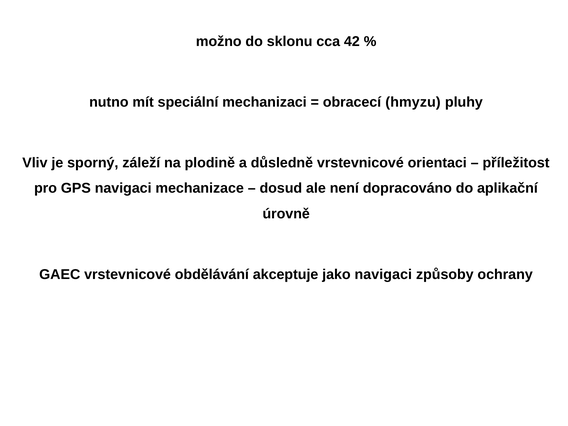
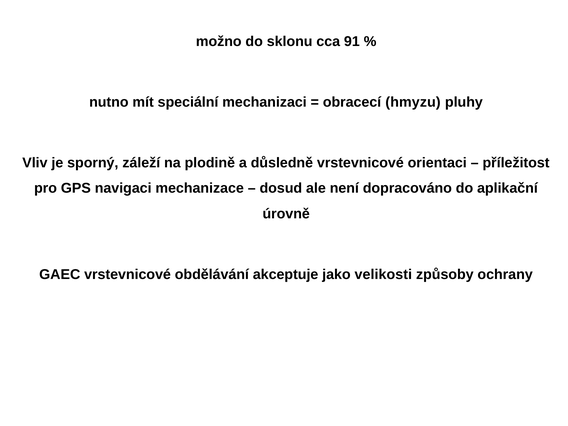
42: 42 -> 91 (352, 42)
jako navigaci: navigaci -> velikosti (383, 274)
